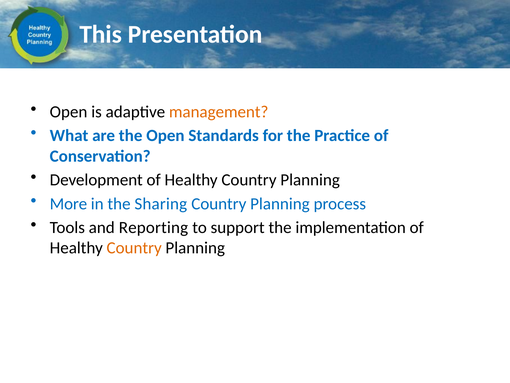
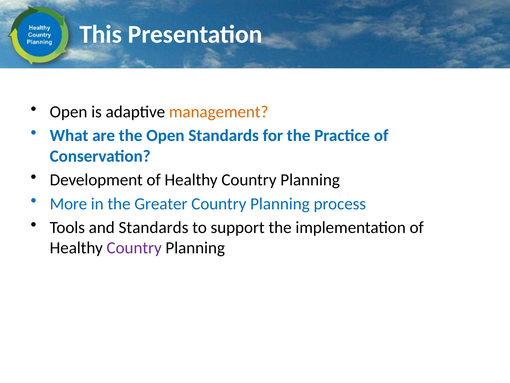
Sharing: Sharing -> Greater (161, 203)
and Reporting: Reporting -> Standards (154, 227)
Country colour: orange -> purple (134, 248)
